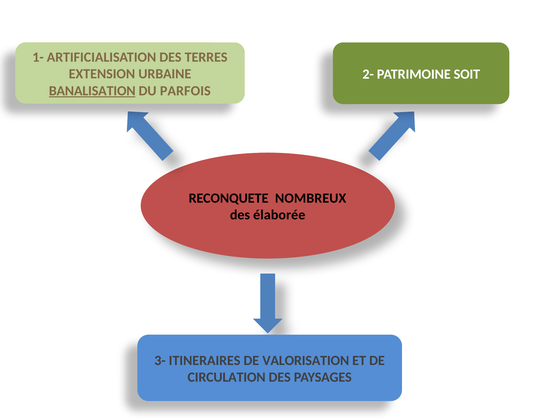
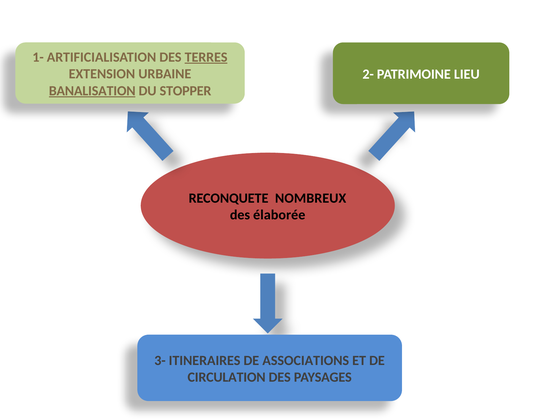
TERRES underline: none -> present (206, 57)
SOIT: SOIT -> LIEU (467, 74)
PARFOIS: PARFOIS -> STOPPER (185, 91)
VALORISATION: VALORISATION -> ASSOCIATIONS (306, 360)
